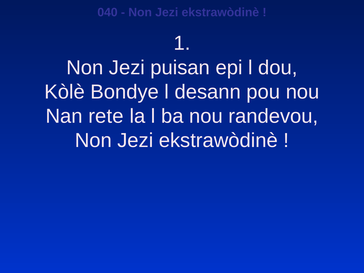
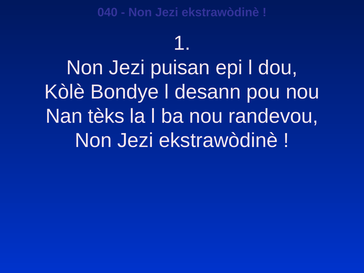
rete: rete -> tèks (106, 116)
